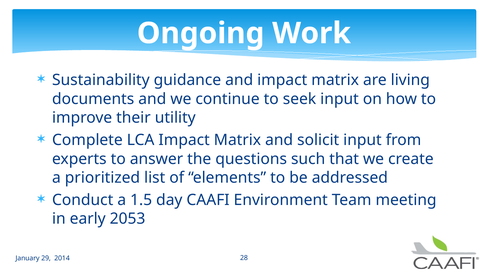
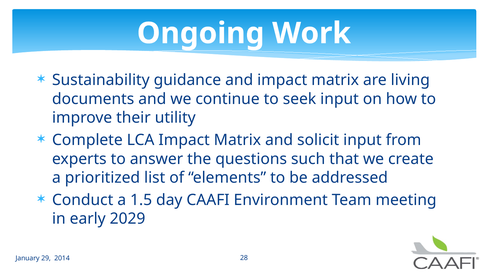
2053: 2053 -> 2029 (128, 218)
